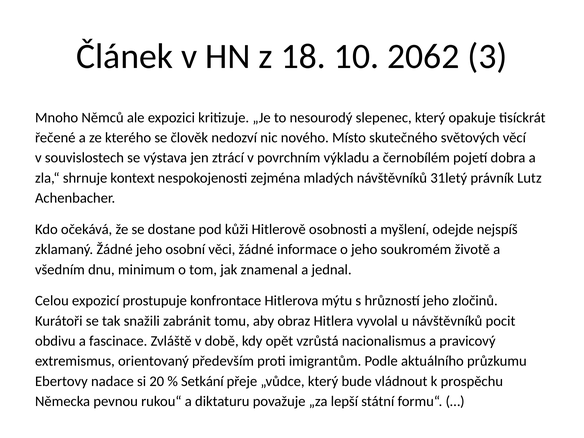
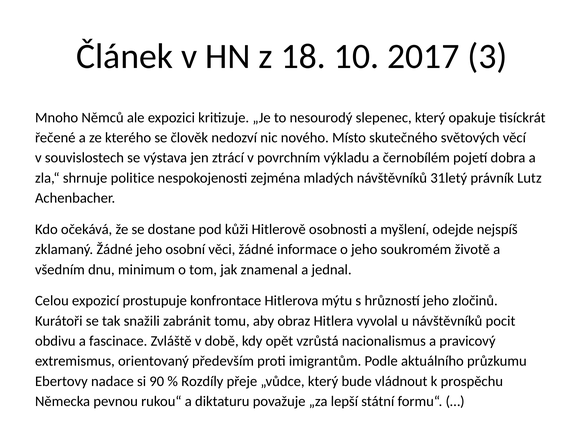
2062: 2062 -> 2017 (423, 57)
kontext: kontext -> politice (133, 178)
20: 20 -> 90 (157, 381)
Setkání: Setkání -> Rozdíly (202, 381)
